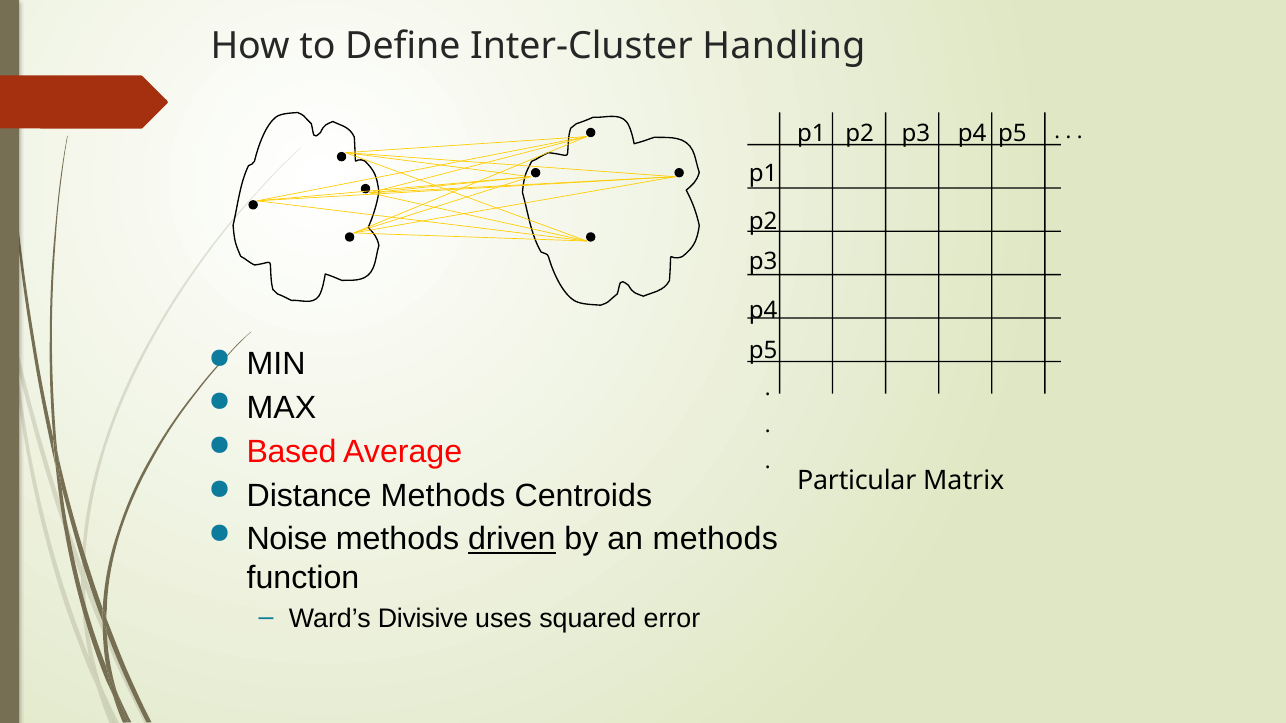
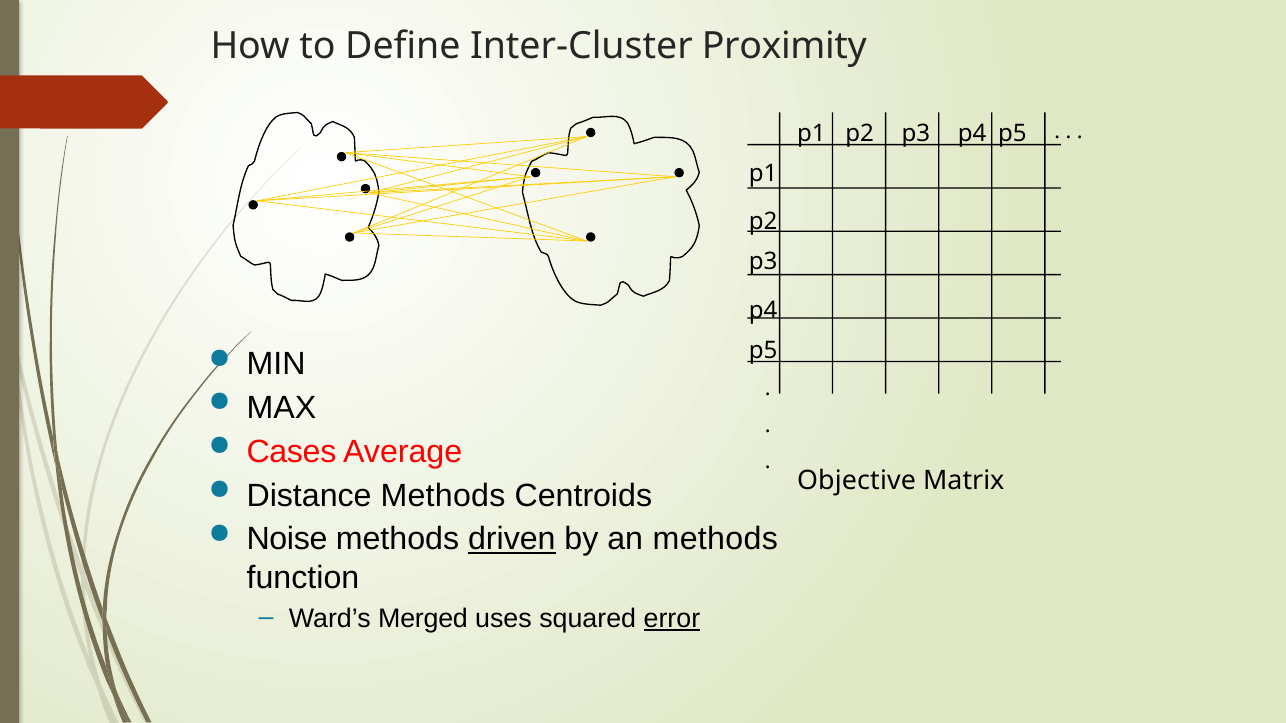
Handling: Handling -> Proximity (784, 46)
Based: Based -> Cases (291, 452)
Particular: Particular -> Objective (857, 481)
Divisive: Divisive -> Merged (423, 619)
error underline: none -> present (672, 619)
